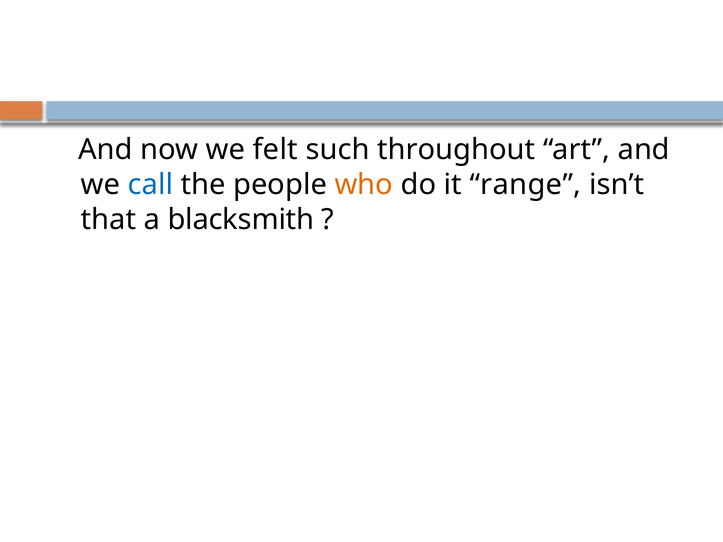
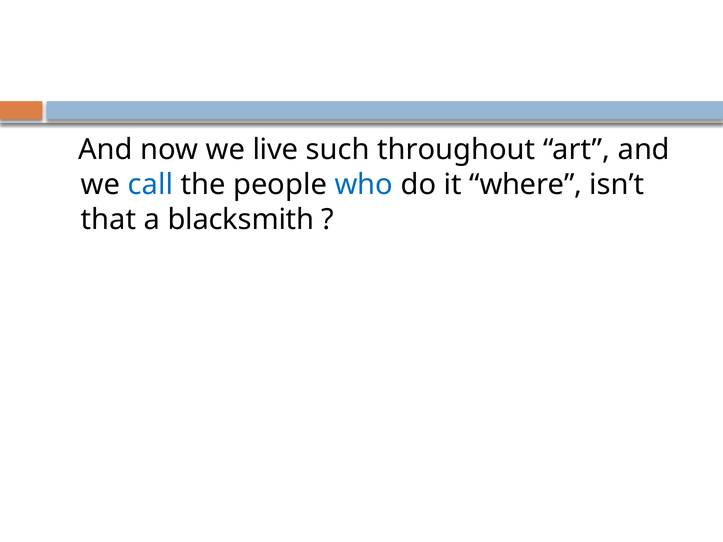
felt: felt -> live (275, 150)
who colour: orange -> blue (364, 185)
range: range -> where (526, 185)
